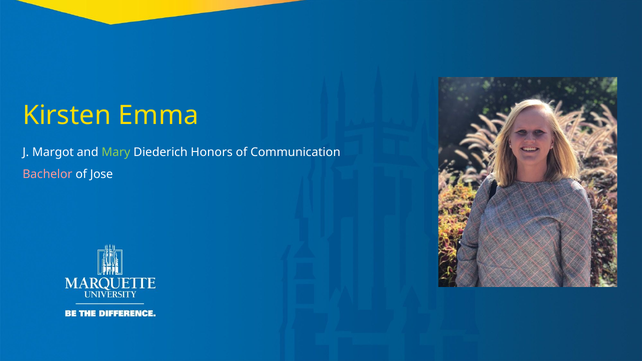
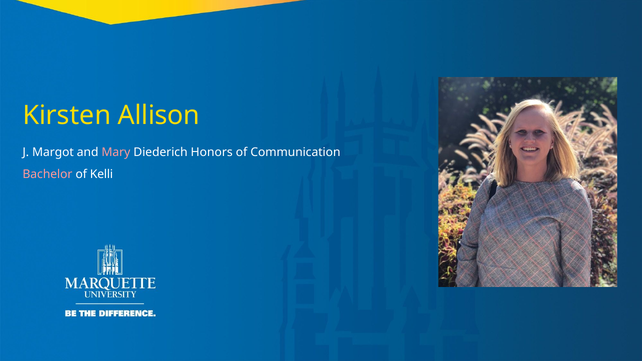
Emma: Emma -> Allison (159, 115)
Mary colour: light green -> pink (116, 152)
Jose: Jose -> Kelli (102, 174)
